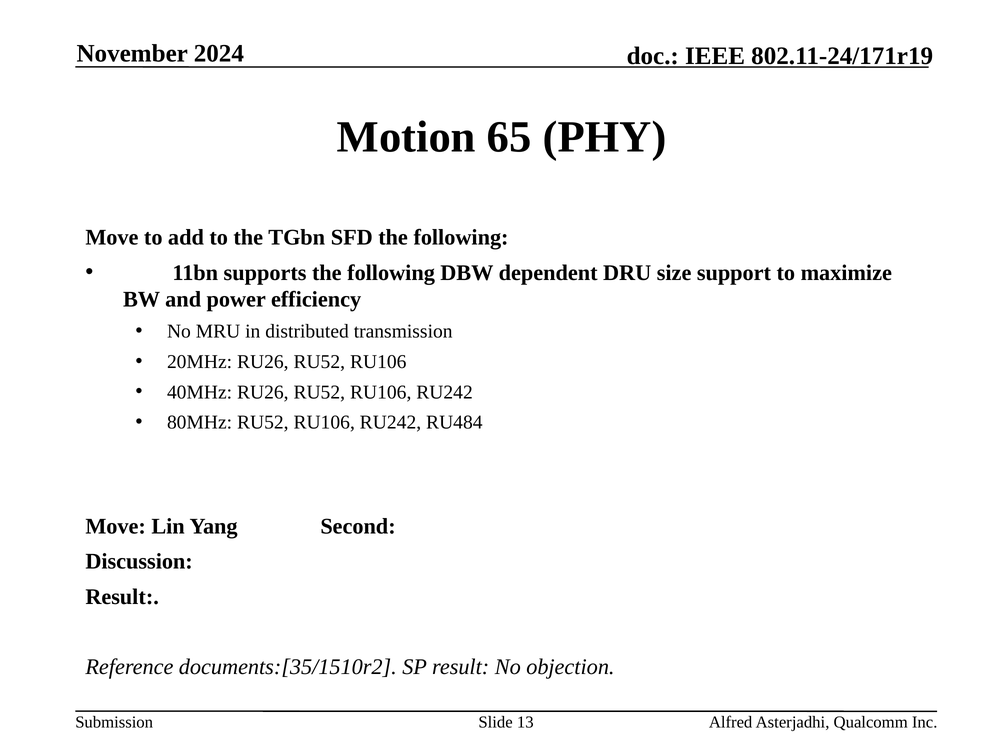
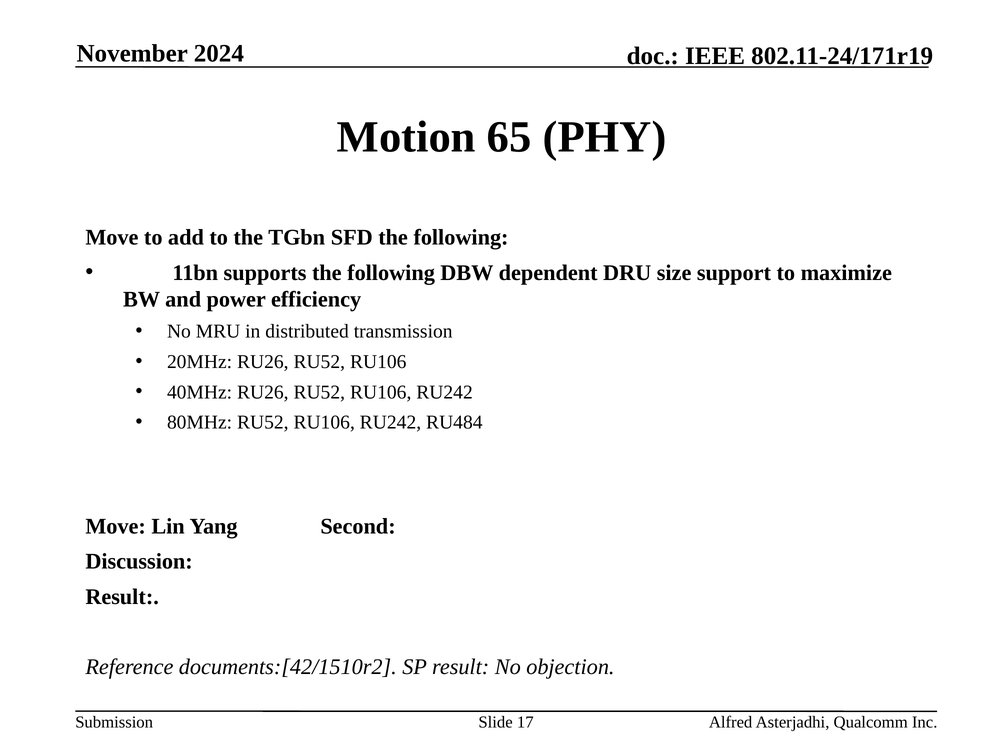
documents:[35/1510r2: documents:[35/1510r2 -> documents:[42/1510r2 (288, 667)
13: 13 -> 17 (525, 722)
